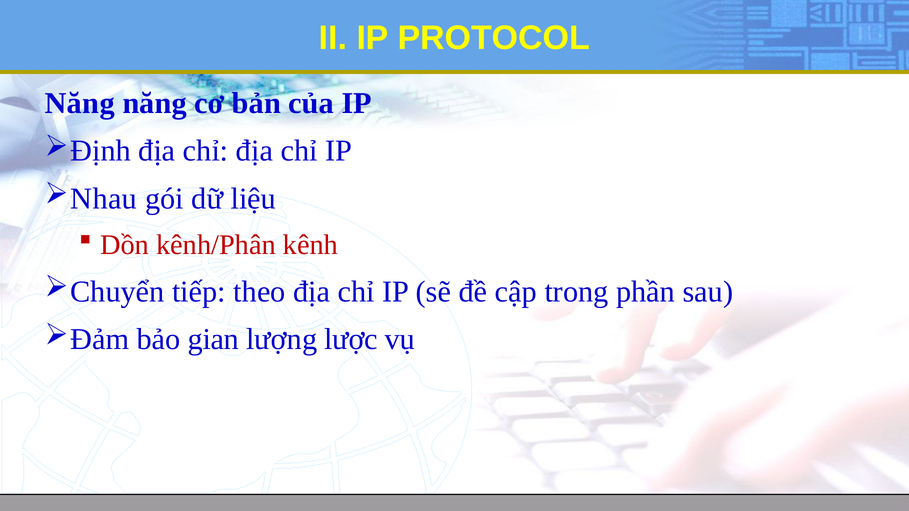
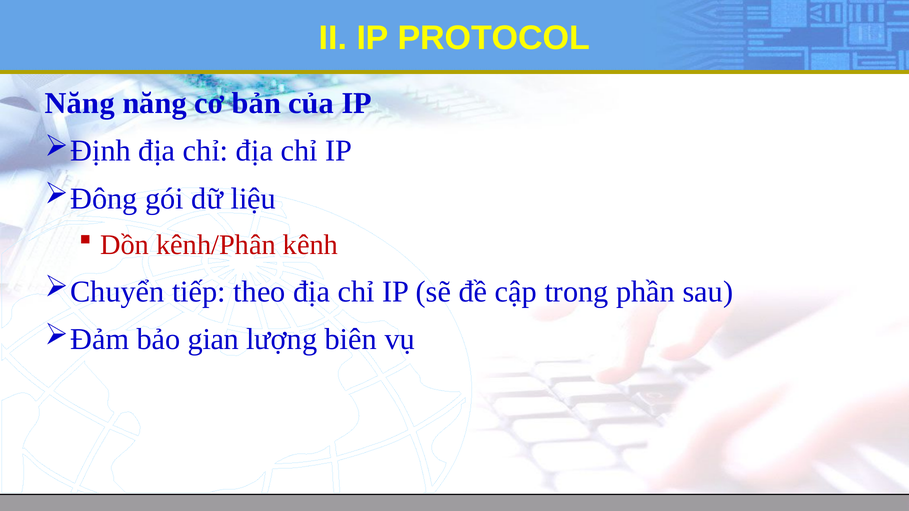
Nhau: Nhau -> Đông (104, 199)
lược: lược -> biên (351, 340)
